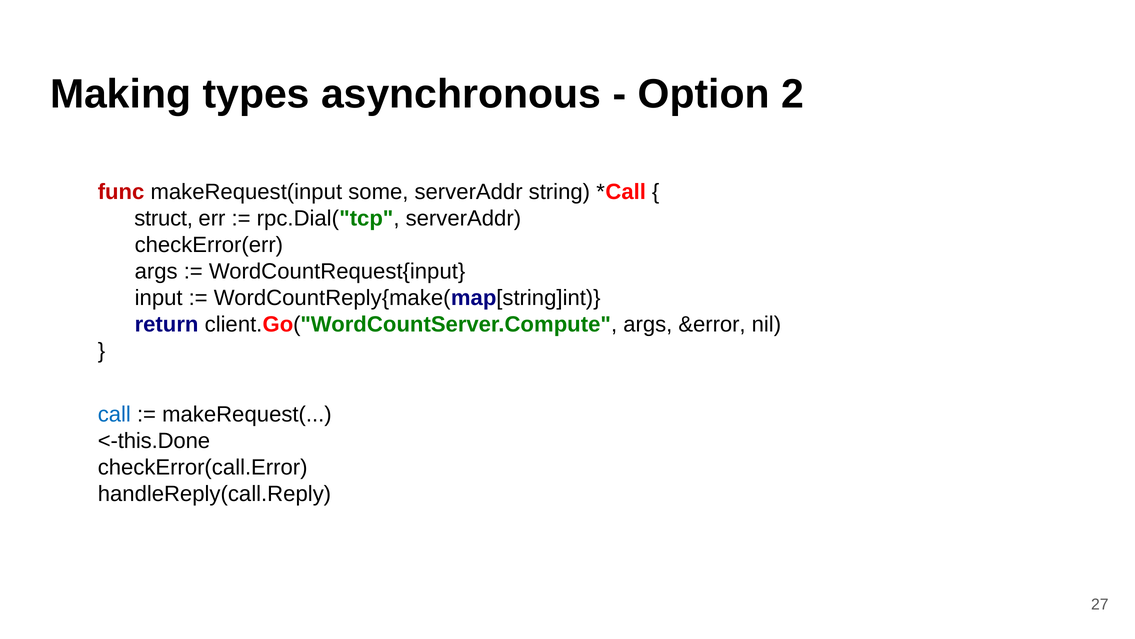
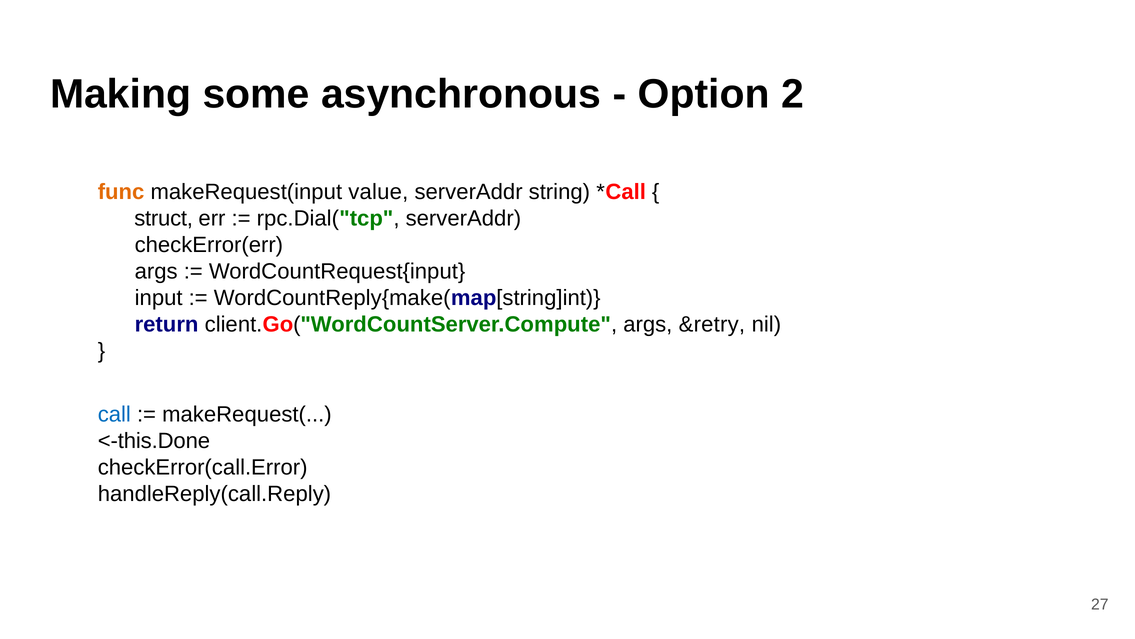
types: types -> some (256, 94)
func colour: red -> orange (121, 192)
some: some -> value (378, 192)
&error: &error -> &retry (712, 324)
